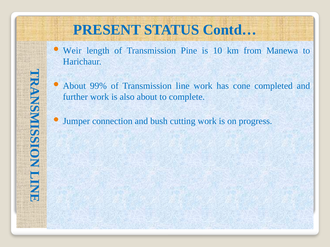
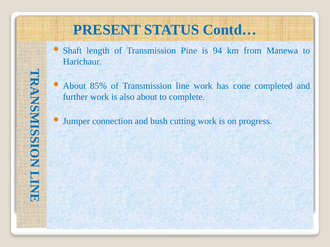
Weir: Weir -> Shaft (72, 51)
10: 10 -> 94 (218, 51)
99%: 99% -> 85% (98, 86)
